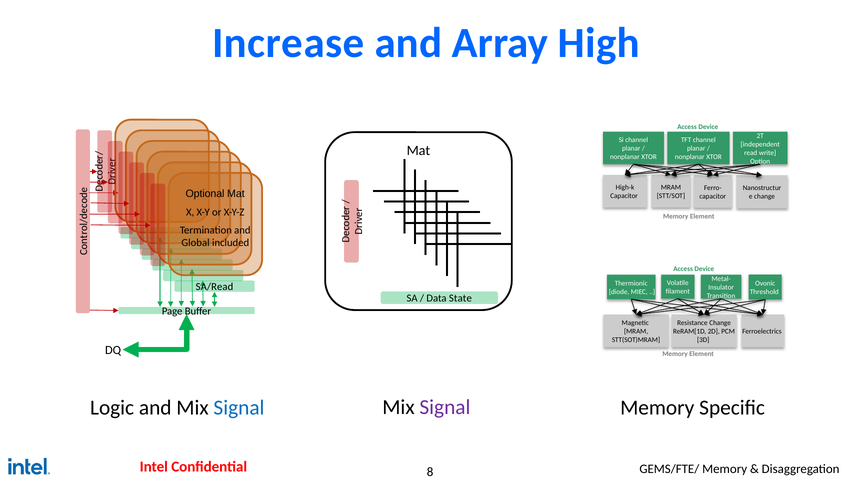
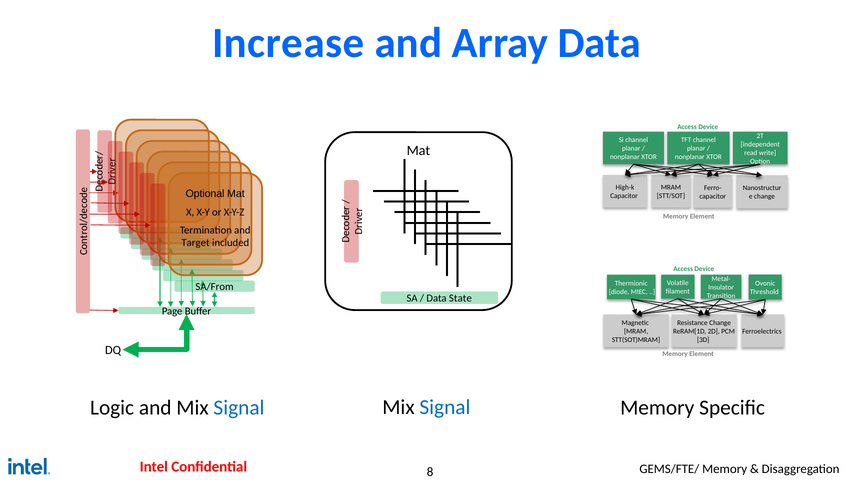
Array High: High -> Data (599, 43)
Global: Global -> Target (196, 243)
SA/Read: SA/Read -> SA/From (215, 287)
Signal colour: purple -> blue (445, 407)
